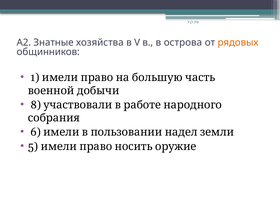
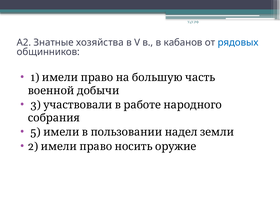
острова: острова -> кабанов (183, 42)
рядовых colour: orange -> blue (238, 42)
8: 8 -> 3 (36, 105)
6: 6 -> 5 (36, 132)
5: 5 -> 2 (33, 146)
